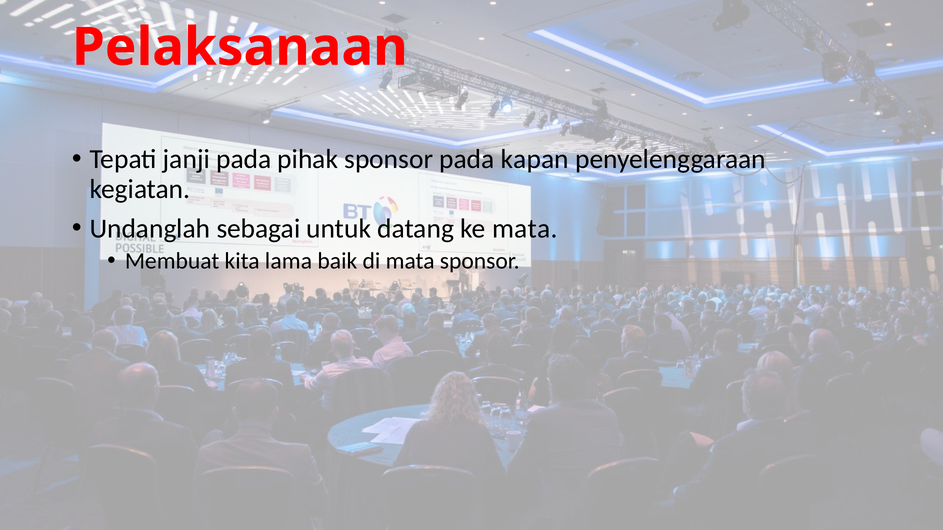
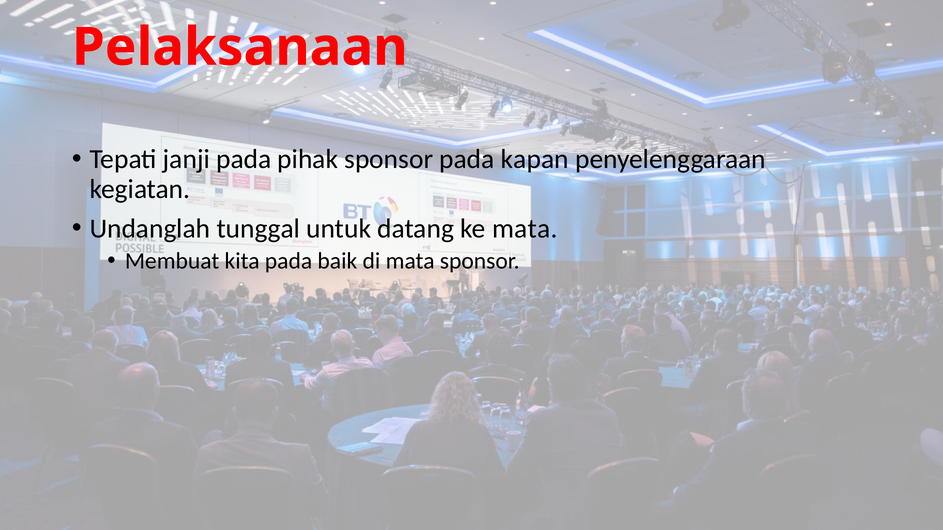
sebagai: sebagai -> tunggal (258, 229)
kita lama: lama -> pada (289, 261)
